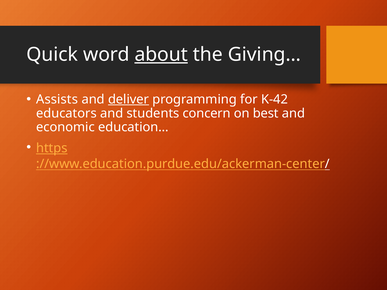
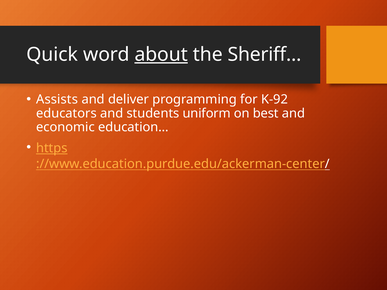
Giving…: Giving… -> Sheriff… (264, 55)
deliver underline: present -> none (129, 99)
K-42: K-42 -> K-92 (275, 99)
concern: concern -> uniform (207, 113)
